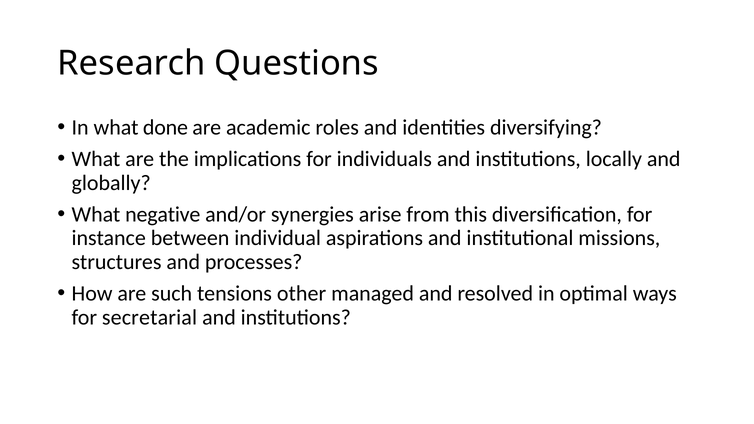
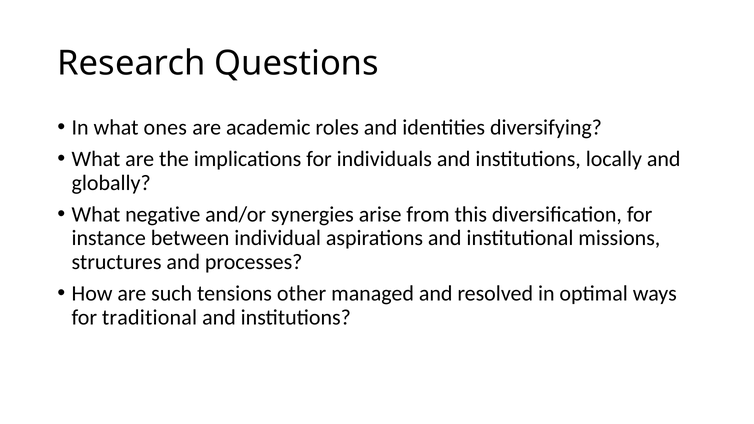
done: done -> ones (165, 127)
secretarial: secretarial -> traditional (150, 317)
